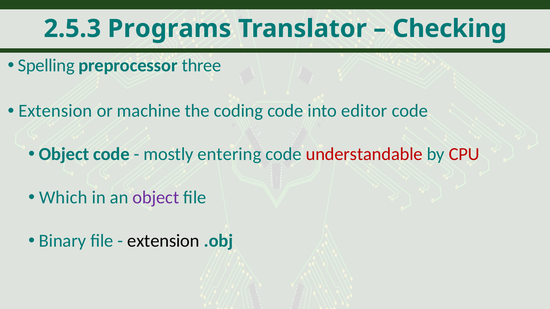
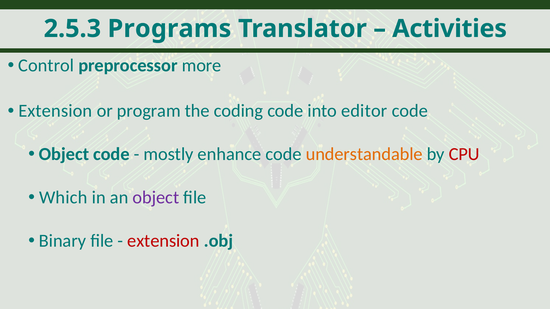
Checking: Checking -> Activities (450, 29)
Spelling: Spelling -> Control (46, 66)
three: three -> more (202, 66)
machine: machine -> program (149, 111)
entering: entering -> enhance (230, 154)
understandable colour: red -> orange (364, 154)
extension colour: black -> red (163, 241)
